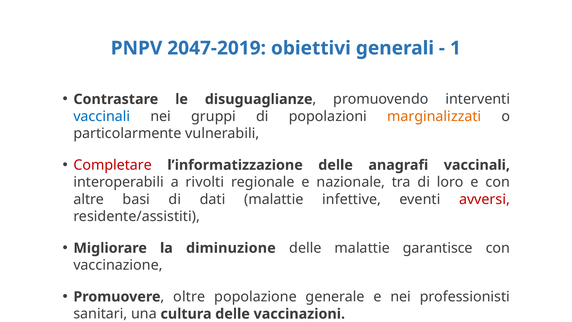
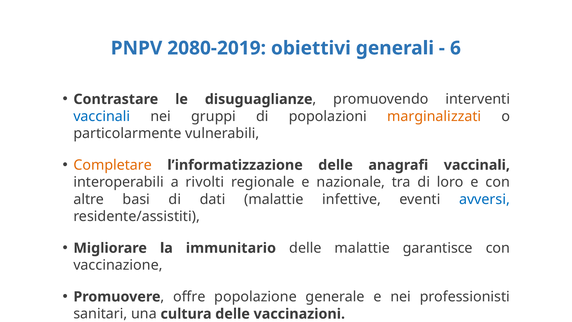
2047-2019: 2047-2019 -> 2080-2019 (217, 48)
1: 1 -> 6 (455, 48)
Completare colour: red -> orange (113, 165)
avversi colour: red -> blue (484, 199)
diminuzione: diminuzione -> immunitario (231, 248)
oltre: oltre -> offre (189, 297)
